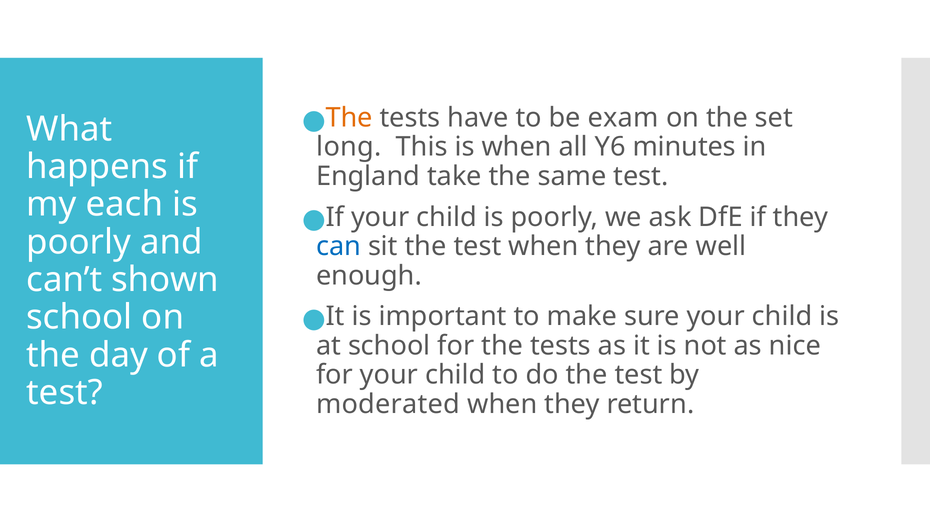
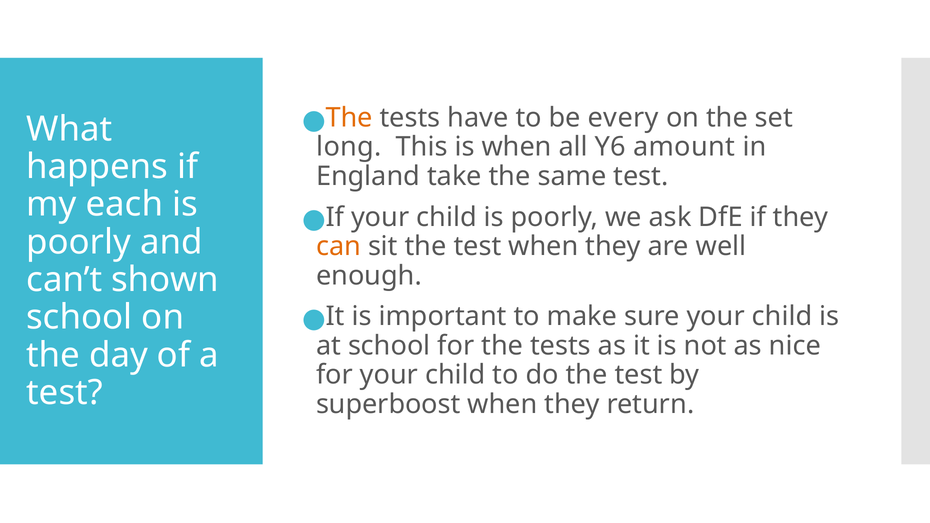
exam: exam -> every (623, 118)
minutes: minutes -> amount (684, 147)
can colour: blue -> orange (339, 246)
moderated: moderated -> superboost (388, 404)
